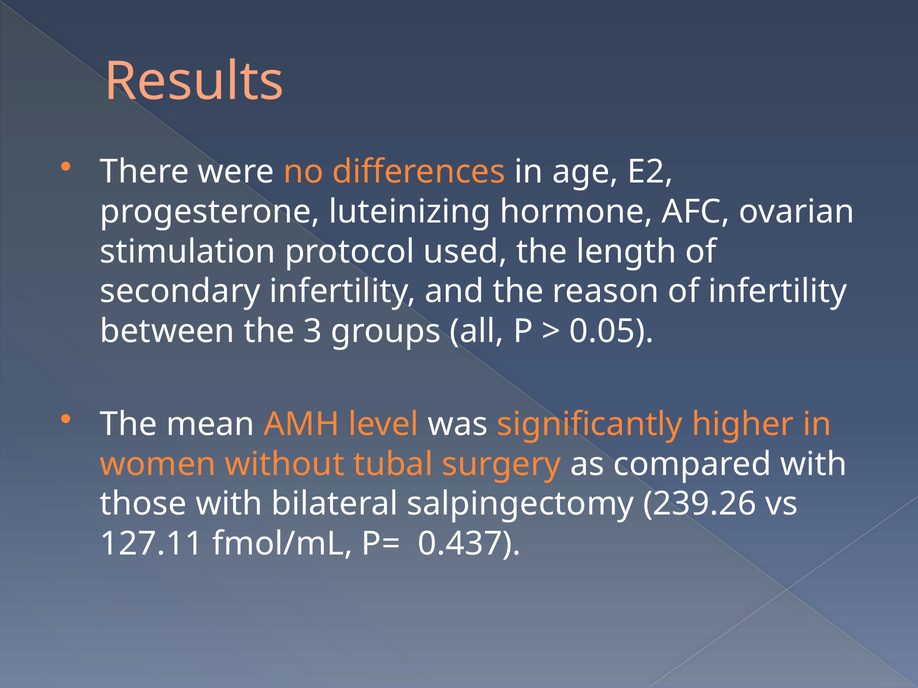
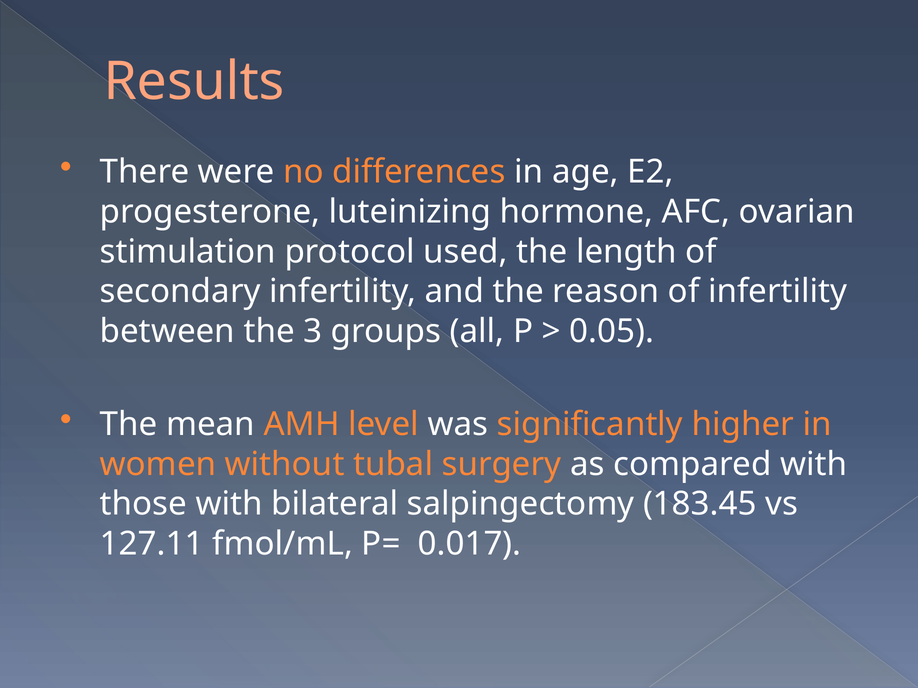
239.26: 239.26 -> 183.45 (700, 504)
0.437: 0.437 -> 0.017 (470, 544)
